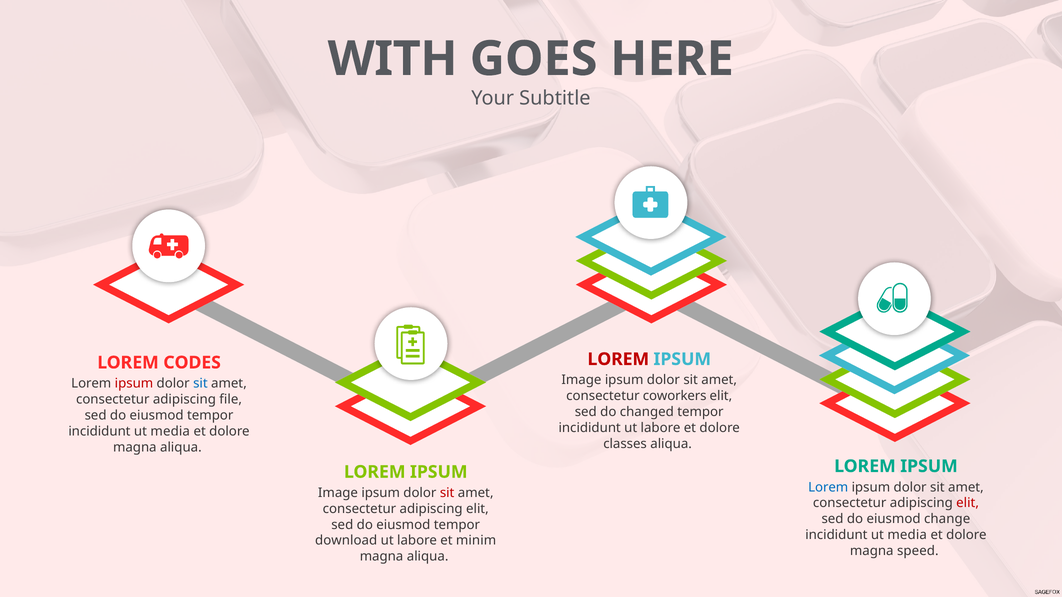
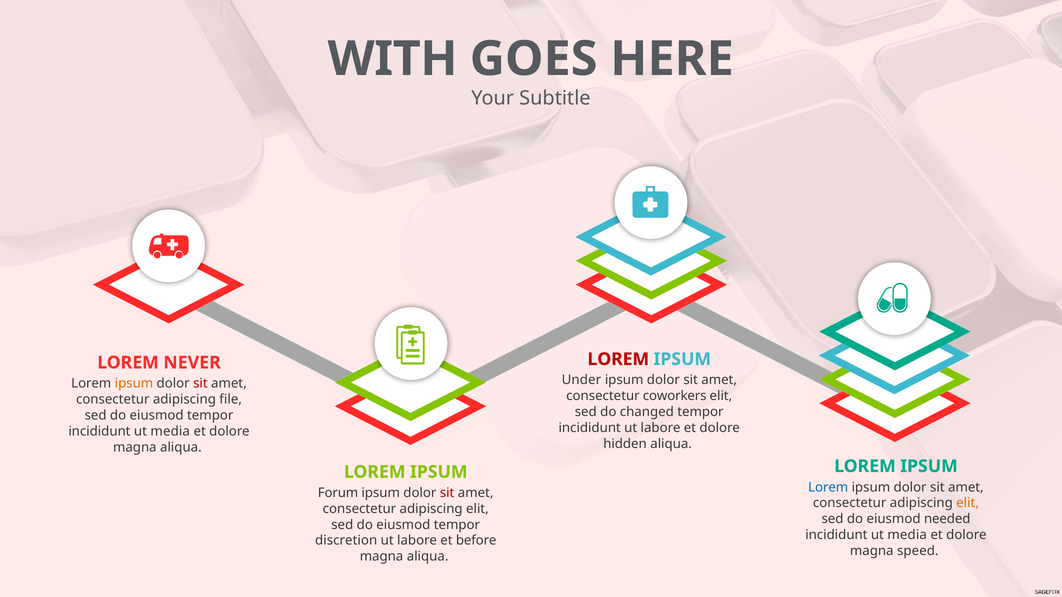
CODES: CODES -> NEVER (192, 363)
Image: Image -> Under (581, 380)
ipsum colour: red -> orange (134, 384)
sit colour: blue -> red (200, 384)
classes: classes -> hidden (625, 444)
Image: Image -> Forum (338, 493)
elit colour: red -> orange (968, 503)
change: change -> needed (947, 519)
download: download -> discretion (346, 541)
minim: minim -> before (476, 541)
